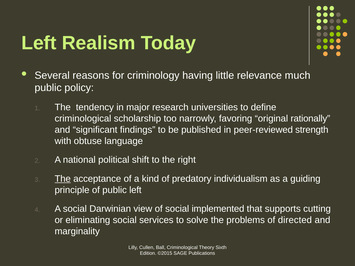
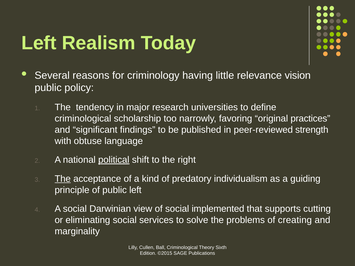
much: much -> vision (298, 75)
rationally: rationally -> practices (310, 119)
political underline: none -> present (114, 160)
directed: directed -> creating (295, 220)
